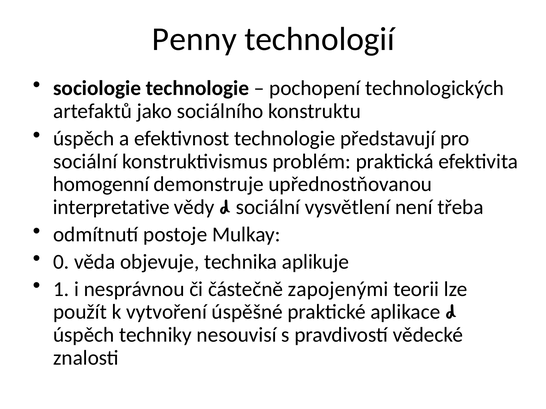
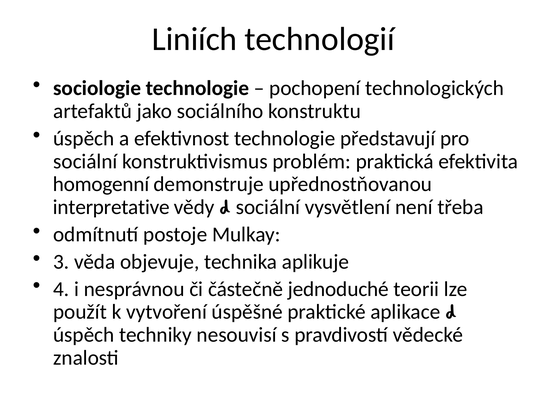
Penny: Penny -> Liniích (195, 39)
0: 0 -> 3 (61, 262)
1: 1 -> 4 (61, 289)
zapojenými: zapojenými -> jednoduché (338, 289)
